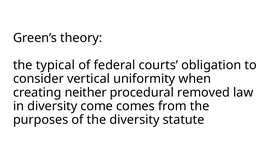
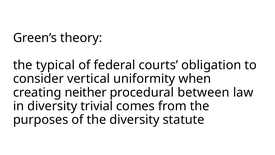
removed: removed -> between (203, 92)
come: come -> trivial (97, 106)
